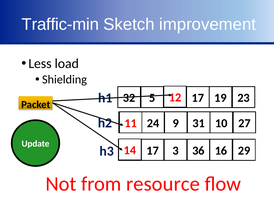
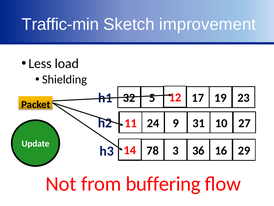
17: 17 -> 78 (153, 150)
resource: resource -> buffering (163, 183)
